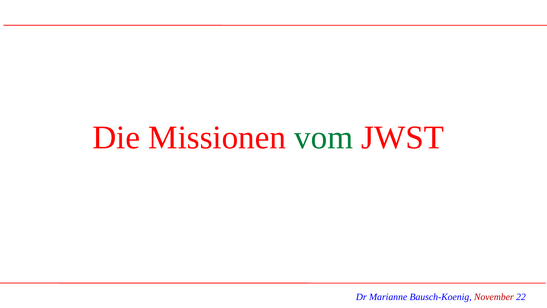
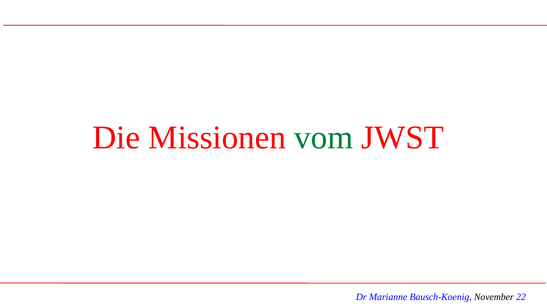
November colour: red -> black (494, 297)
